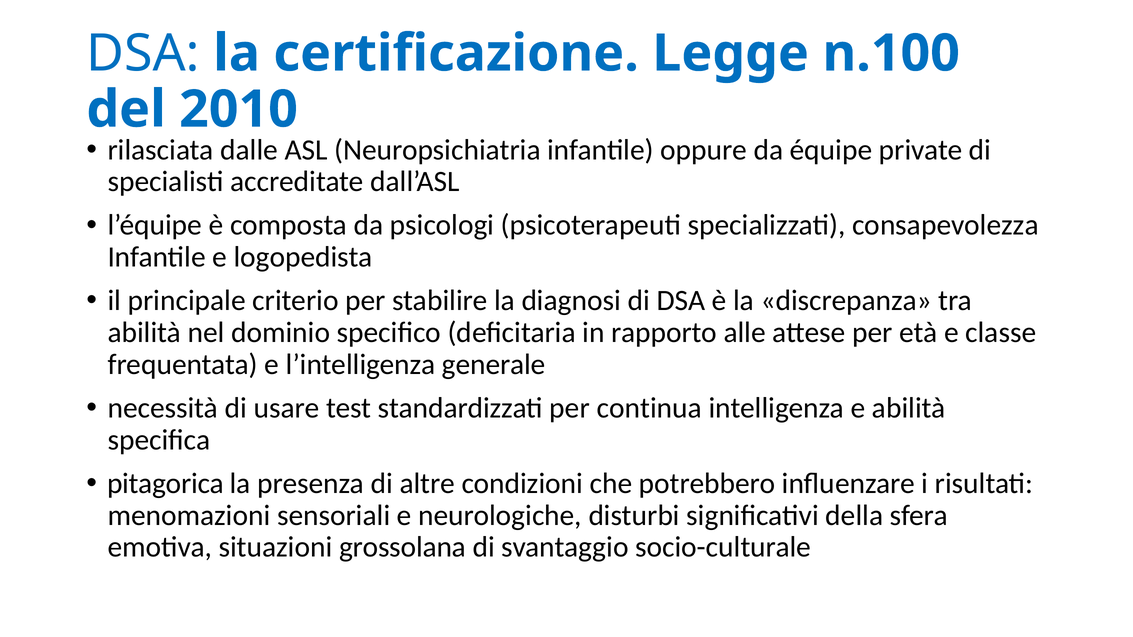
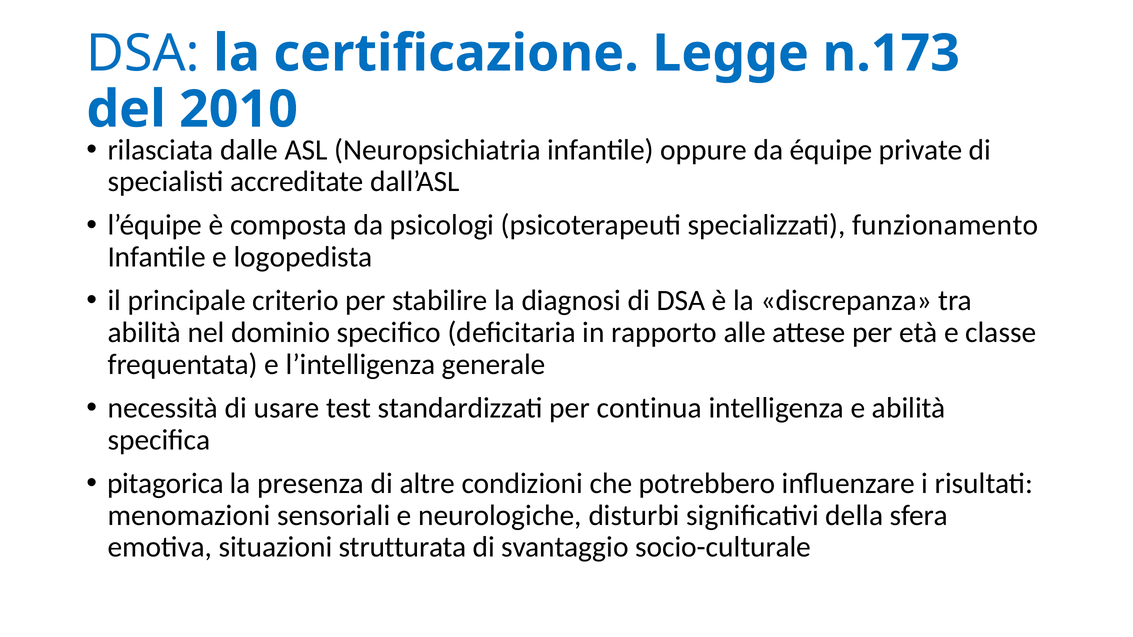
n.100: n.100 -> n.173 (891, 53)
consapevolezza: consapevolezza -> funzionamento (945, 225)
grossolana: grossolana -> strutturata (403, 547)
